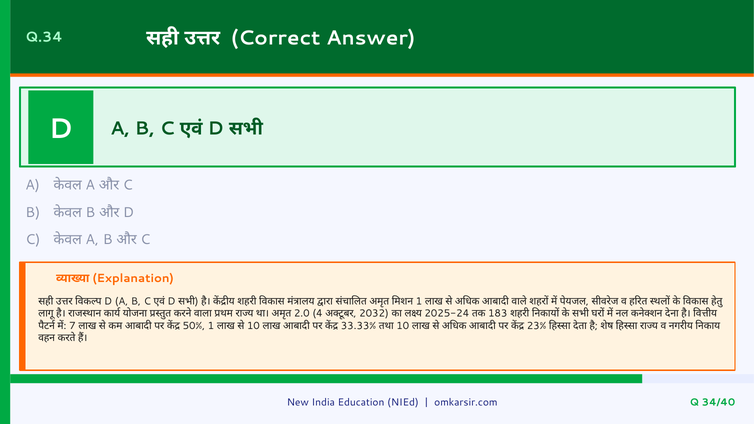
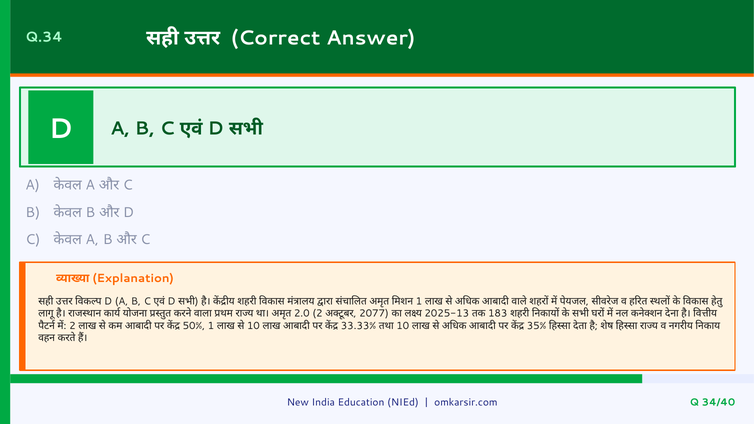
2.0 4: 4 -> 2 (318, 314)
2032: 2032 -> 2077 (374, 314)
2025-24: 2025-24 -> 2025-13 (447, 314)
7: 7 -> 2 (72, 326)
23%: 23% -> 35% (537, 326)
